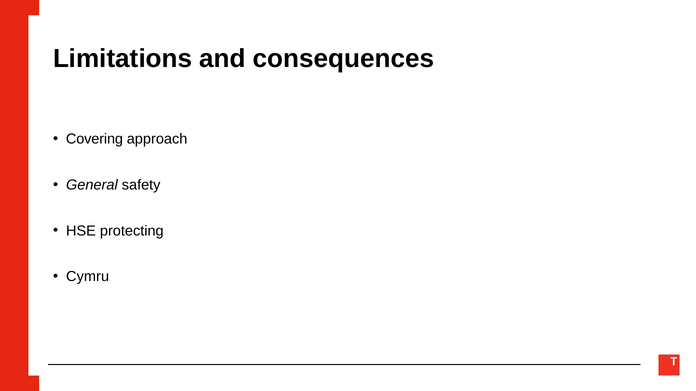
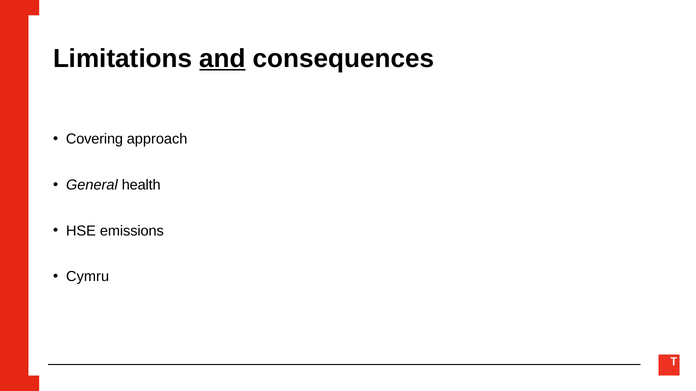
and underline: none -> present (223, 58)
safety: safety -> health (141, 185)
protecting: protecting -> emissions (132, 231)
